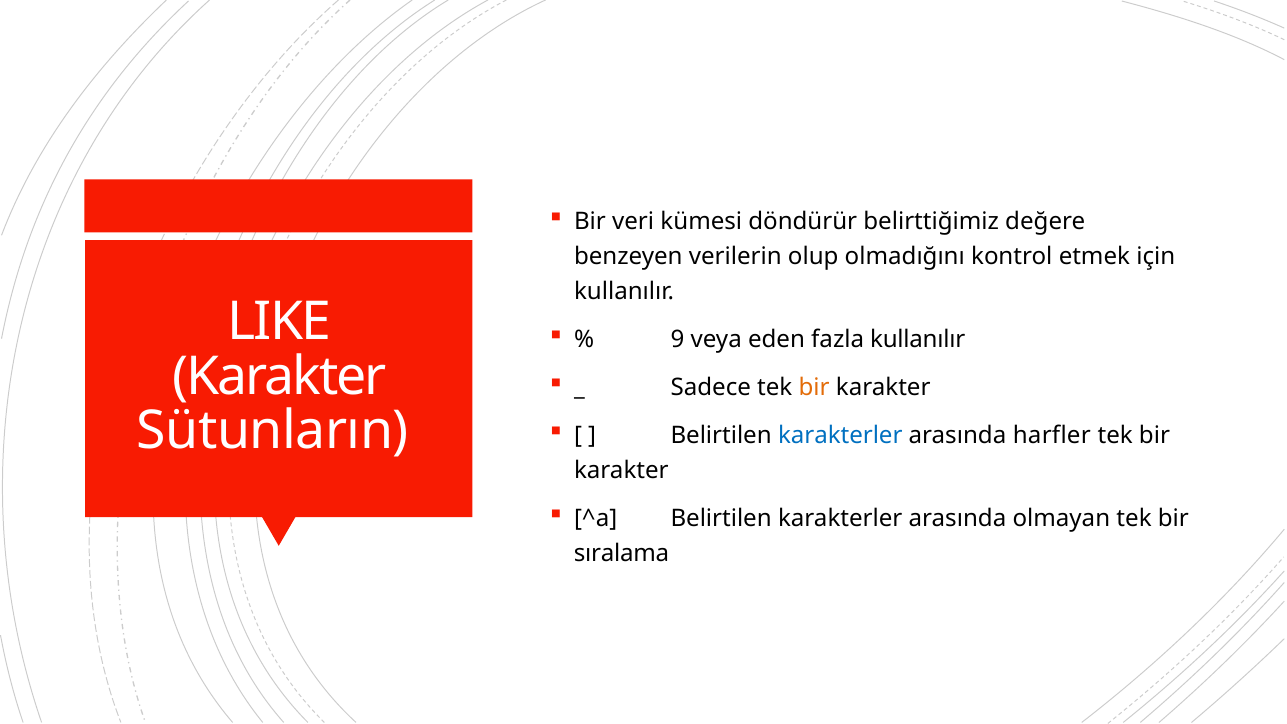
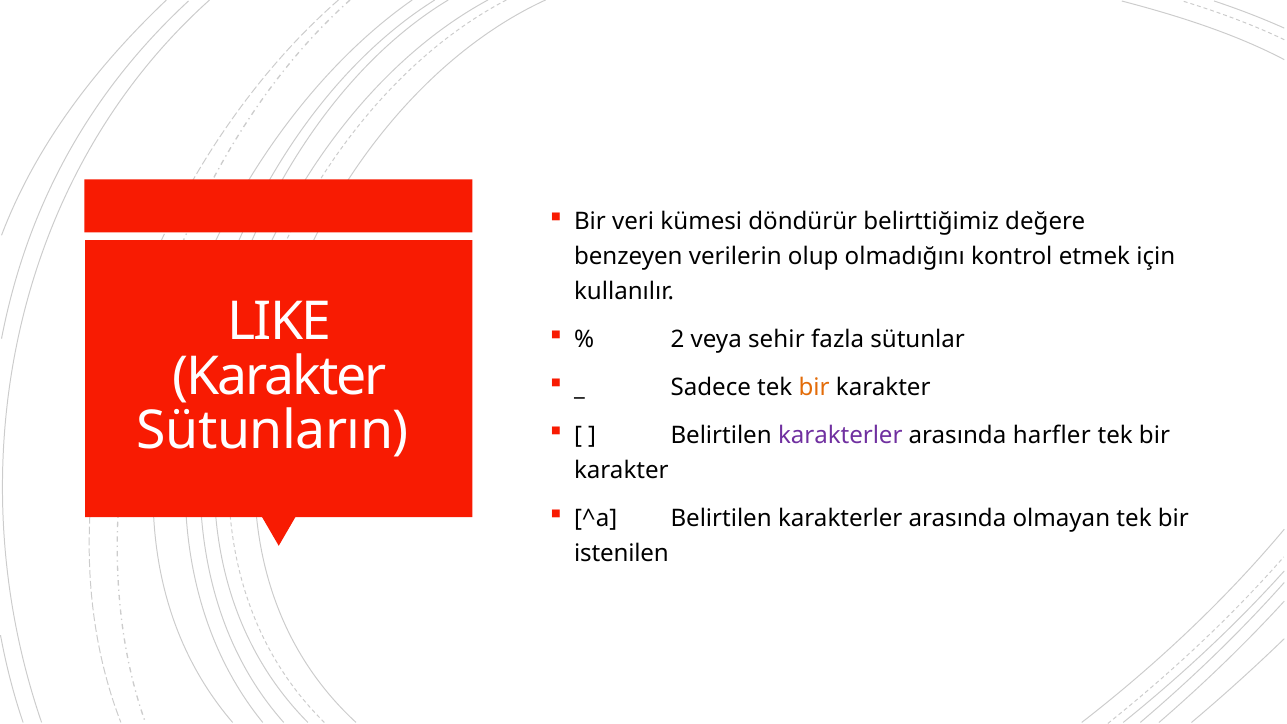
9: 9 -> 2 (678, 339)
eden: eden -> sehir (776, 339)
fazla kullanılır: kullanılır -> sütunlar (918, 339)
karakterler colour: blue -> purple (840, 436)
sıralama: sıralama -> istenilen (621, 553)
